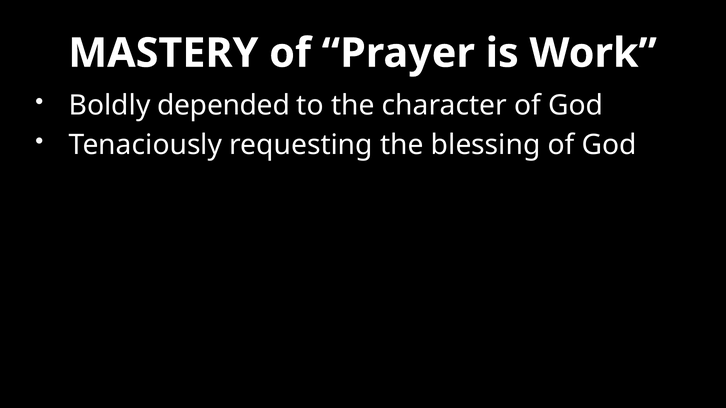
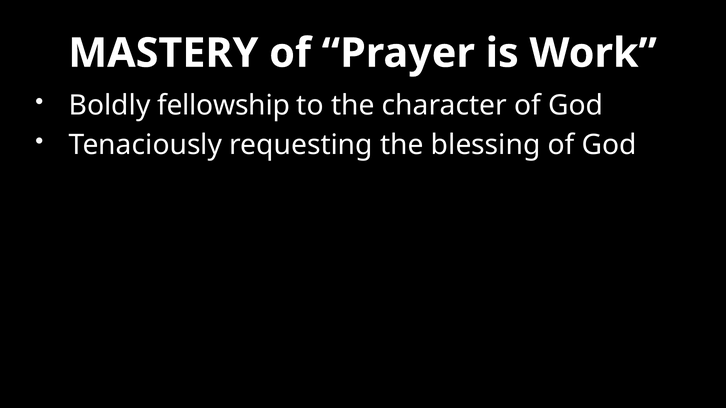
depended: depended -> fellowship (224, 106)
